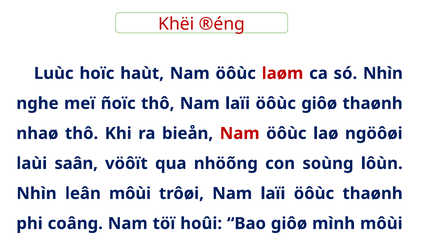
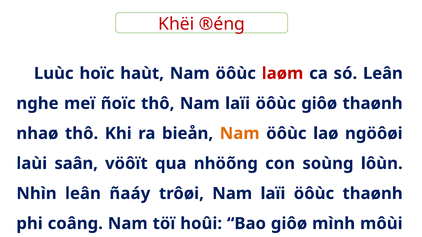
só Nhìn: Nhìn -> Leân (383, 74)
Nam colour: red -> orange (240, 134)
leân môùi: môùi -> ñaáy (130, 194)
